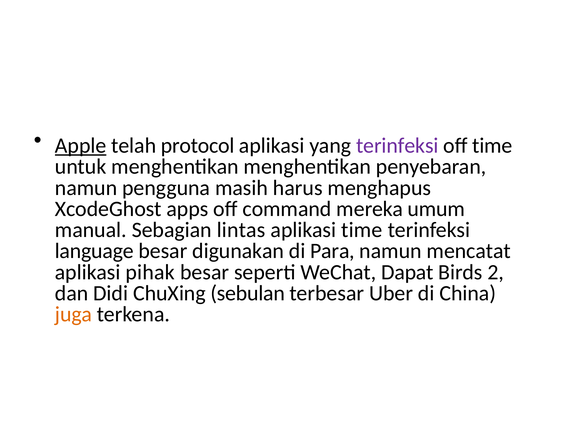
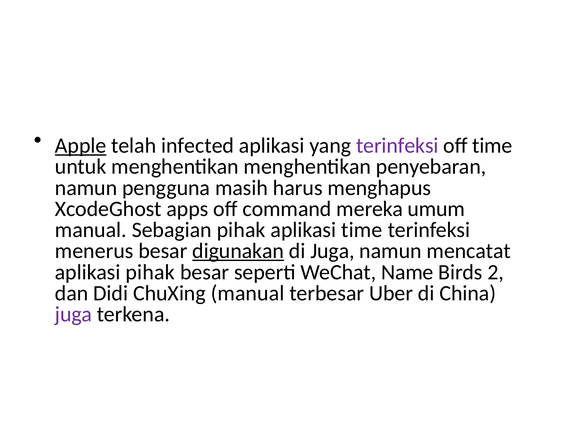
protocol: protocol -> infected (198, 145)
Sebagian lintas: lintas -> pihak (241, 230)
language: language -> menerus (94, 251)
digunakan underline: none -> present (238, 251)
di Para: Para -> Juga (332, 251)
Dapat: Dapat -> Name (407, 272)
ChuXing sebulan: sebulan -> manual (248, 293)
juga colour: orange -> purple (73, 314)
